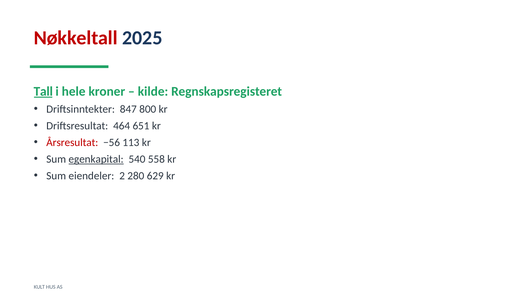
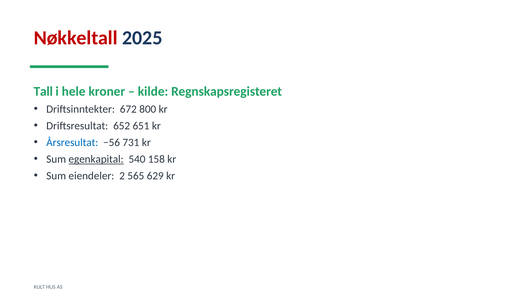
Tall underline: present -> none (43, 92)
847: 847 -> 672 (128, 109)
464: 464 -> 652 (122, 126)
Årsresultat colour: red -> blue (72, 143)
113: 113 -> 731 (131, 143)
558: 558 -> 158 (156, 159)
280: 280 -> 565 (136, 176)
